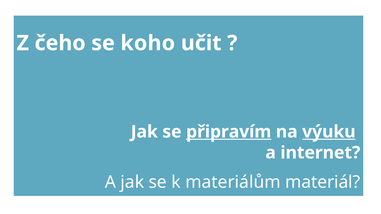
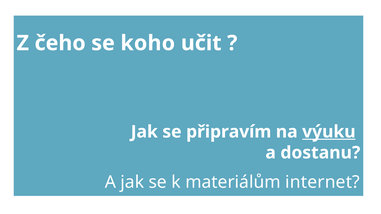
připravím underline: present -> none (229, 132)
internet: internet -> dostanu (320, 153)
materiál: materiál -> internet (323, 182)
